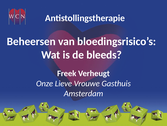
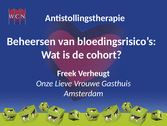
bleeds: bleeds -> cohort (104, 55)
